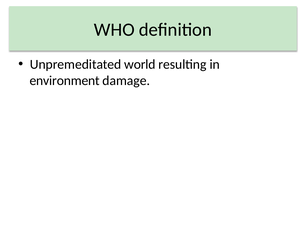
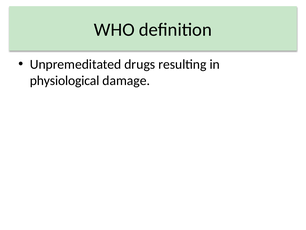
world: world -> drugs (140, 64)
environment: environment -> physiological (65, 81)
